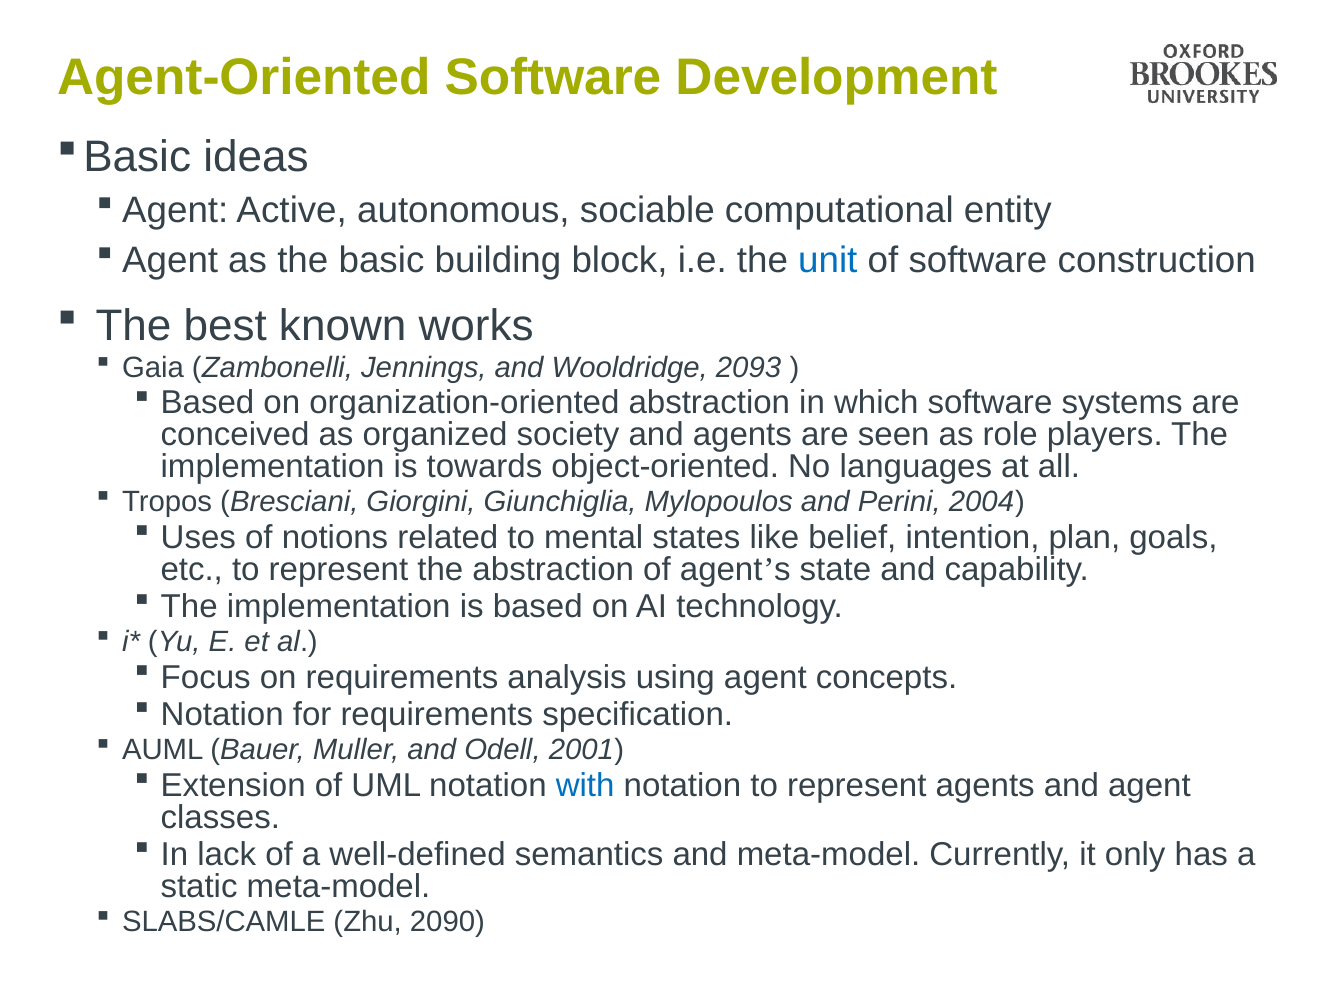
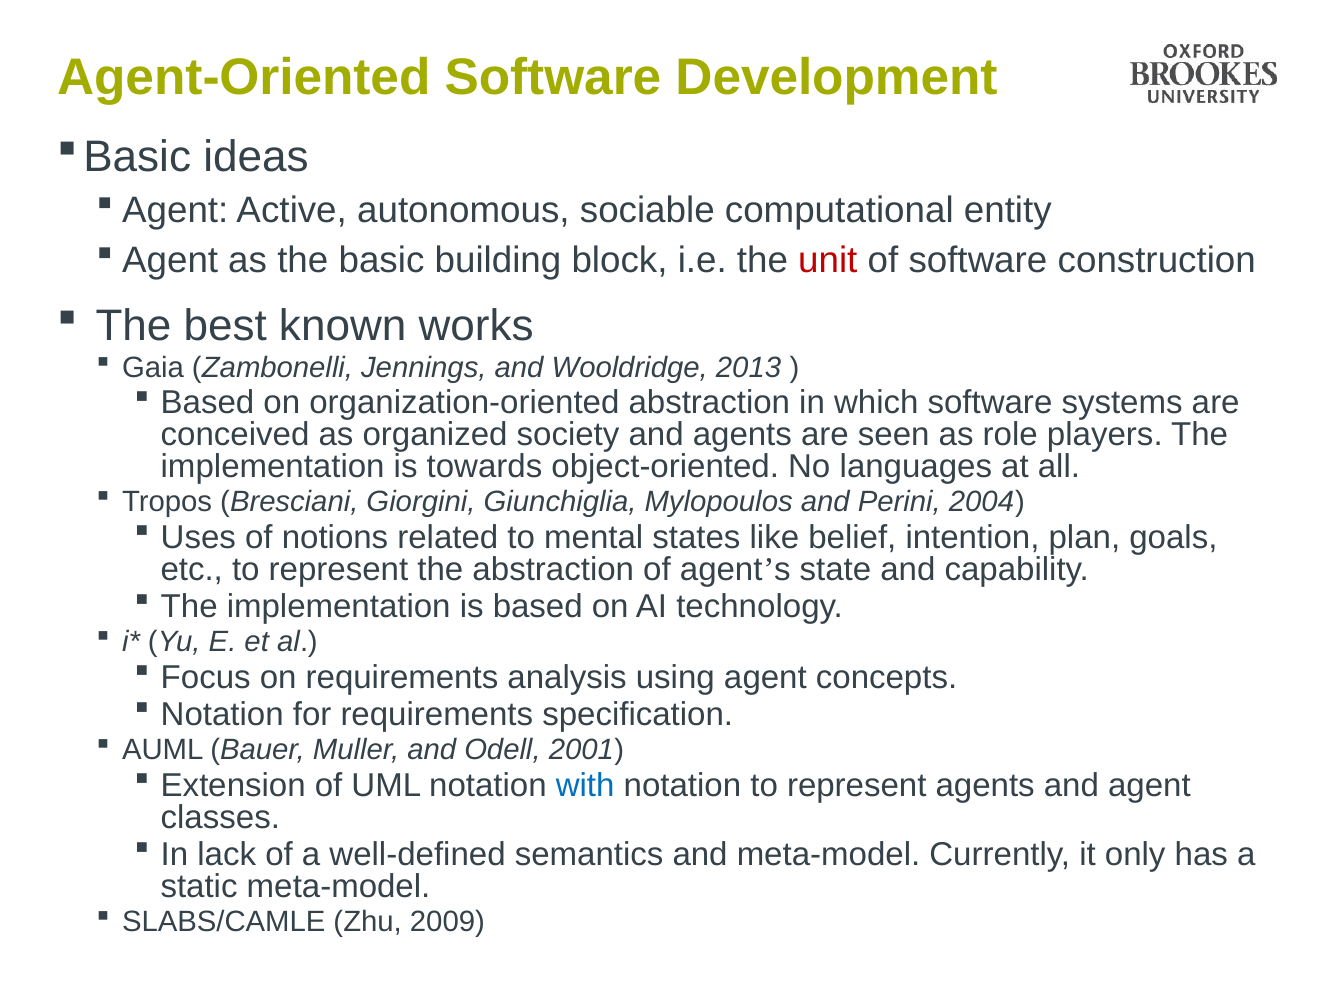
unit colour: blue -> red (828, 260)
2093: 2093 -> 2013 (749, 368)
2090: 2090 -> 2009 (447, 922)
